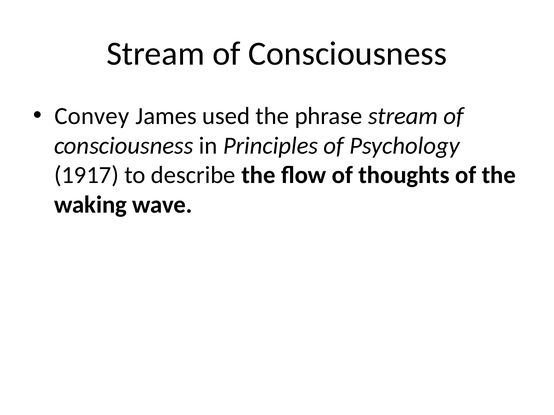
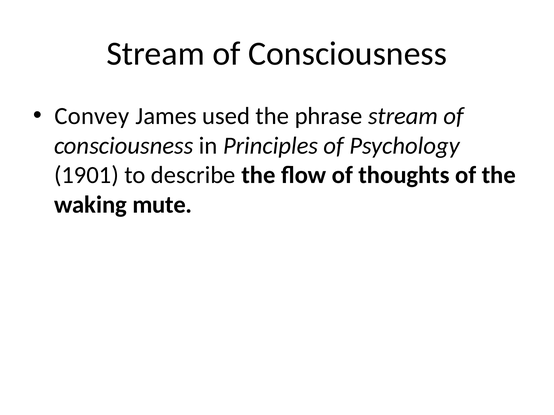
1917: 1917 -> 1901 (86, 175)
wave: wave -> mute (162, 205)
